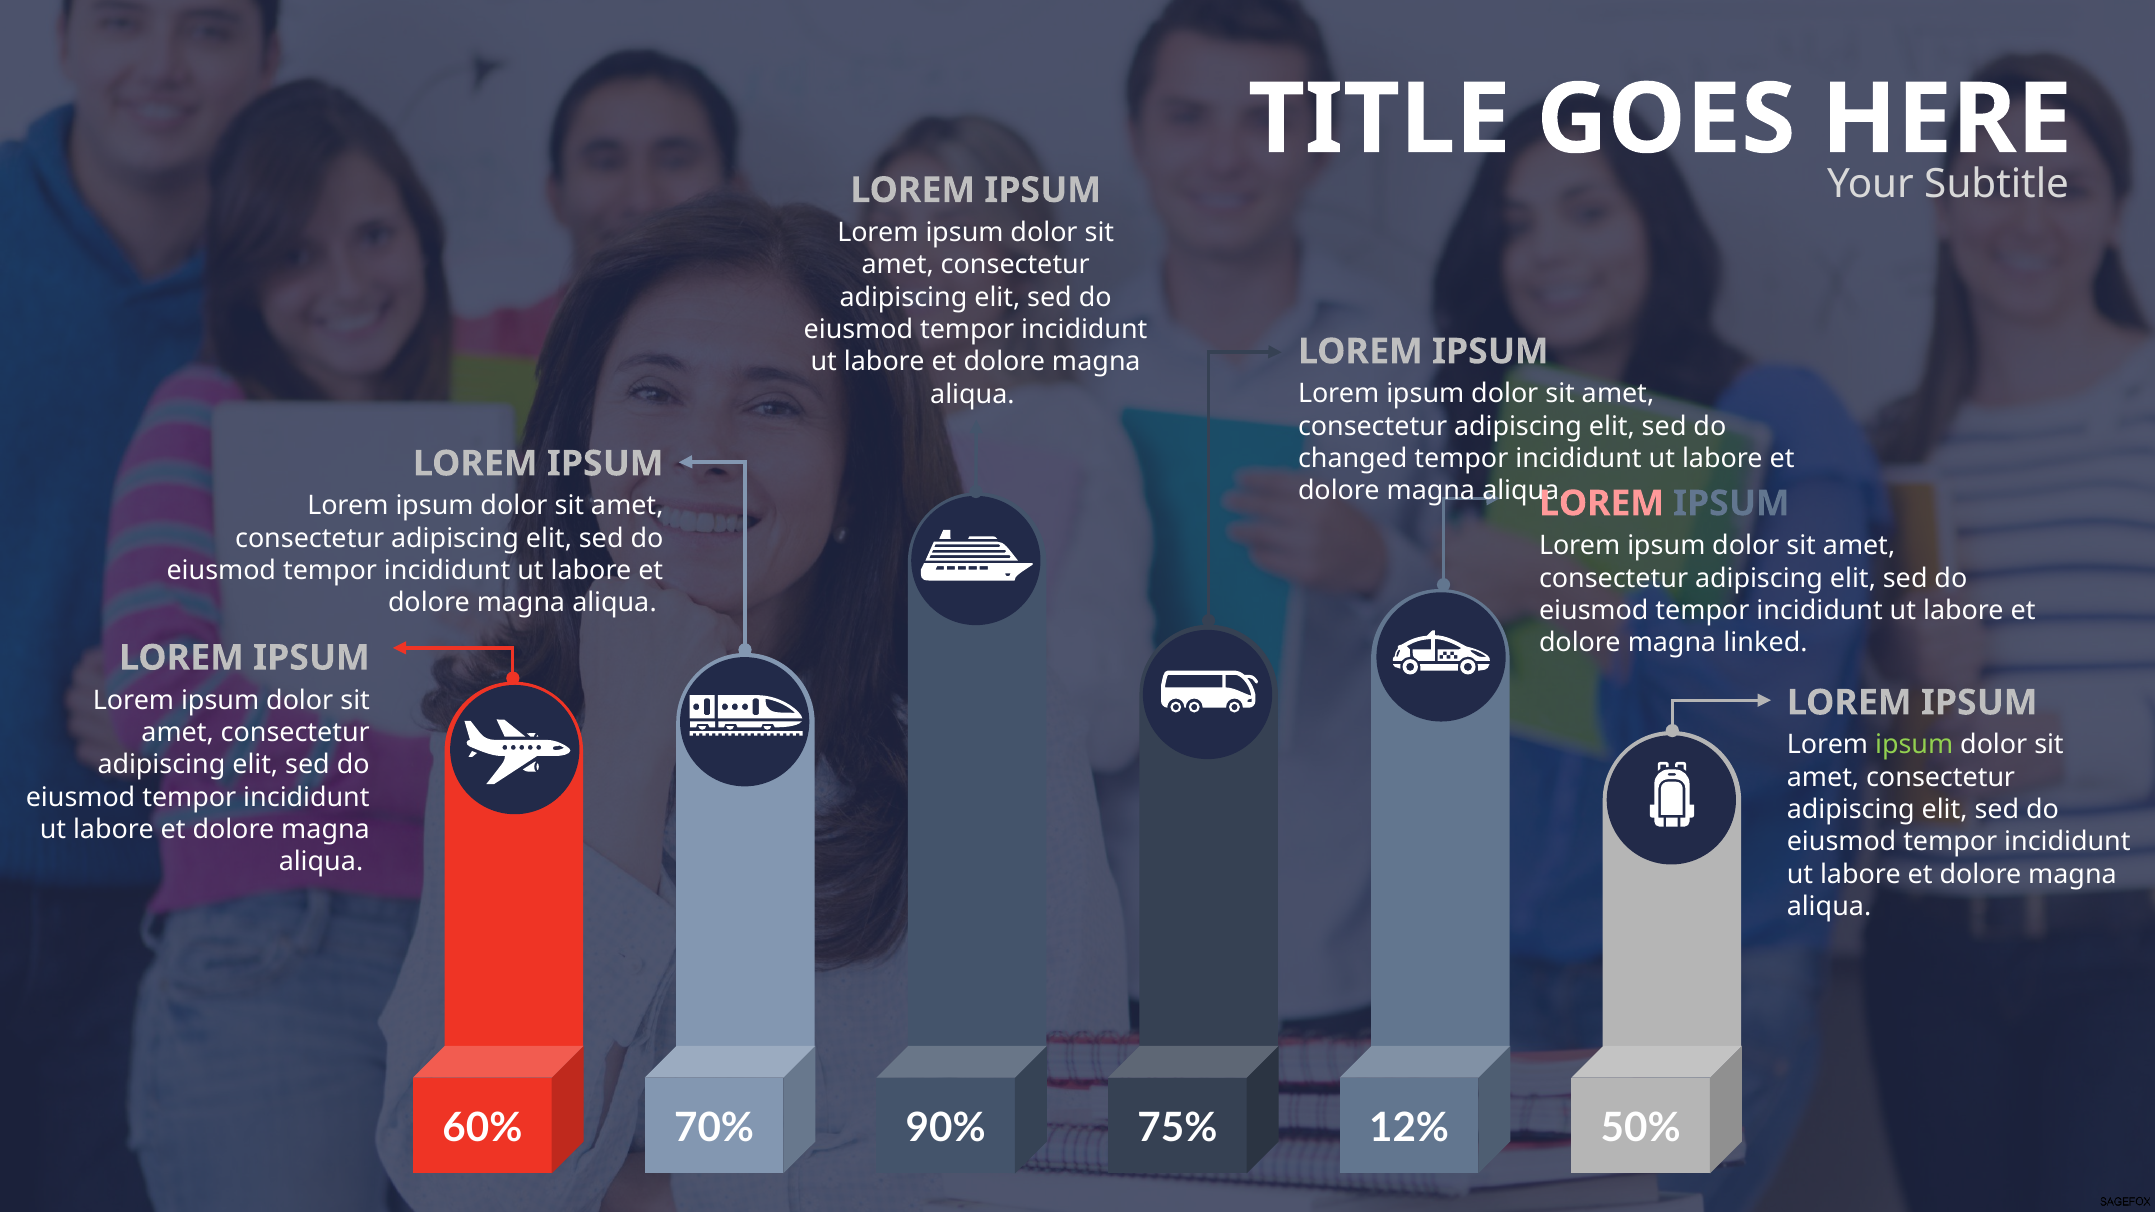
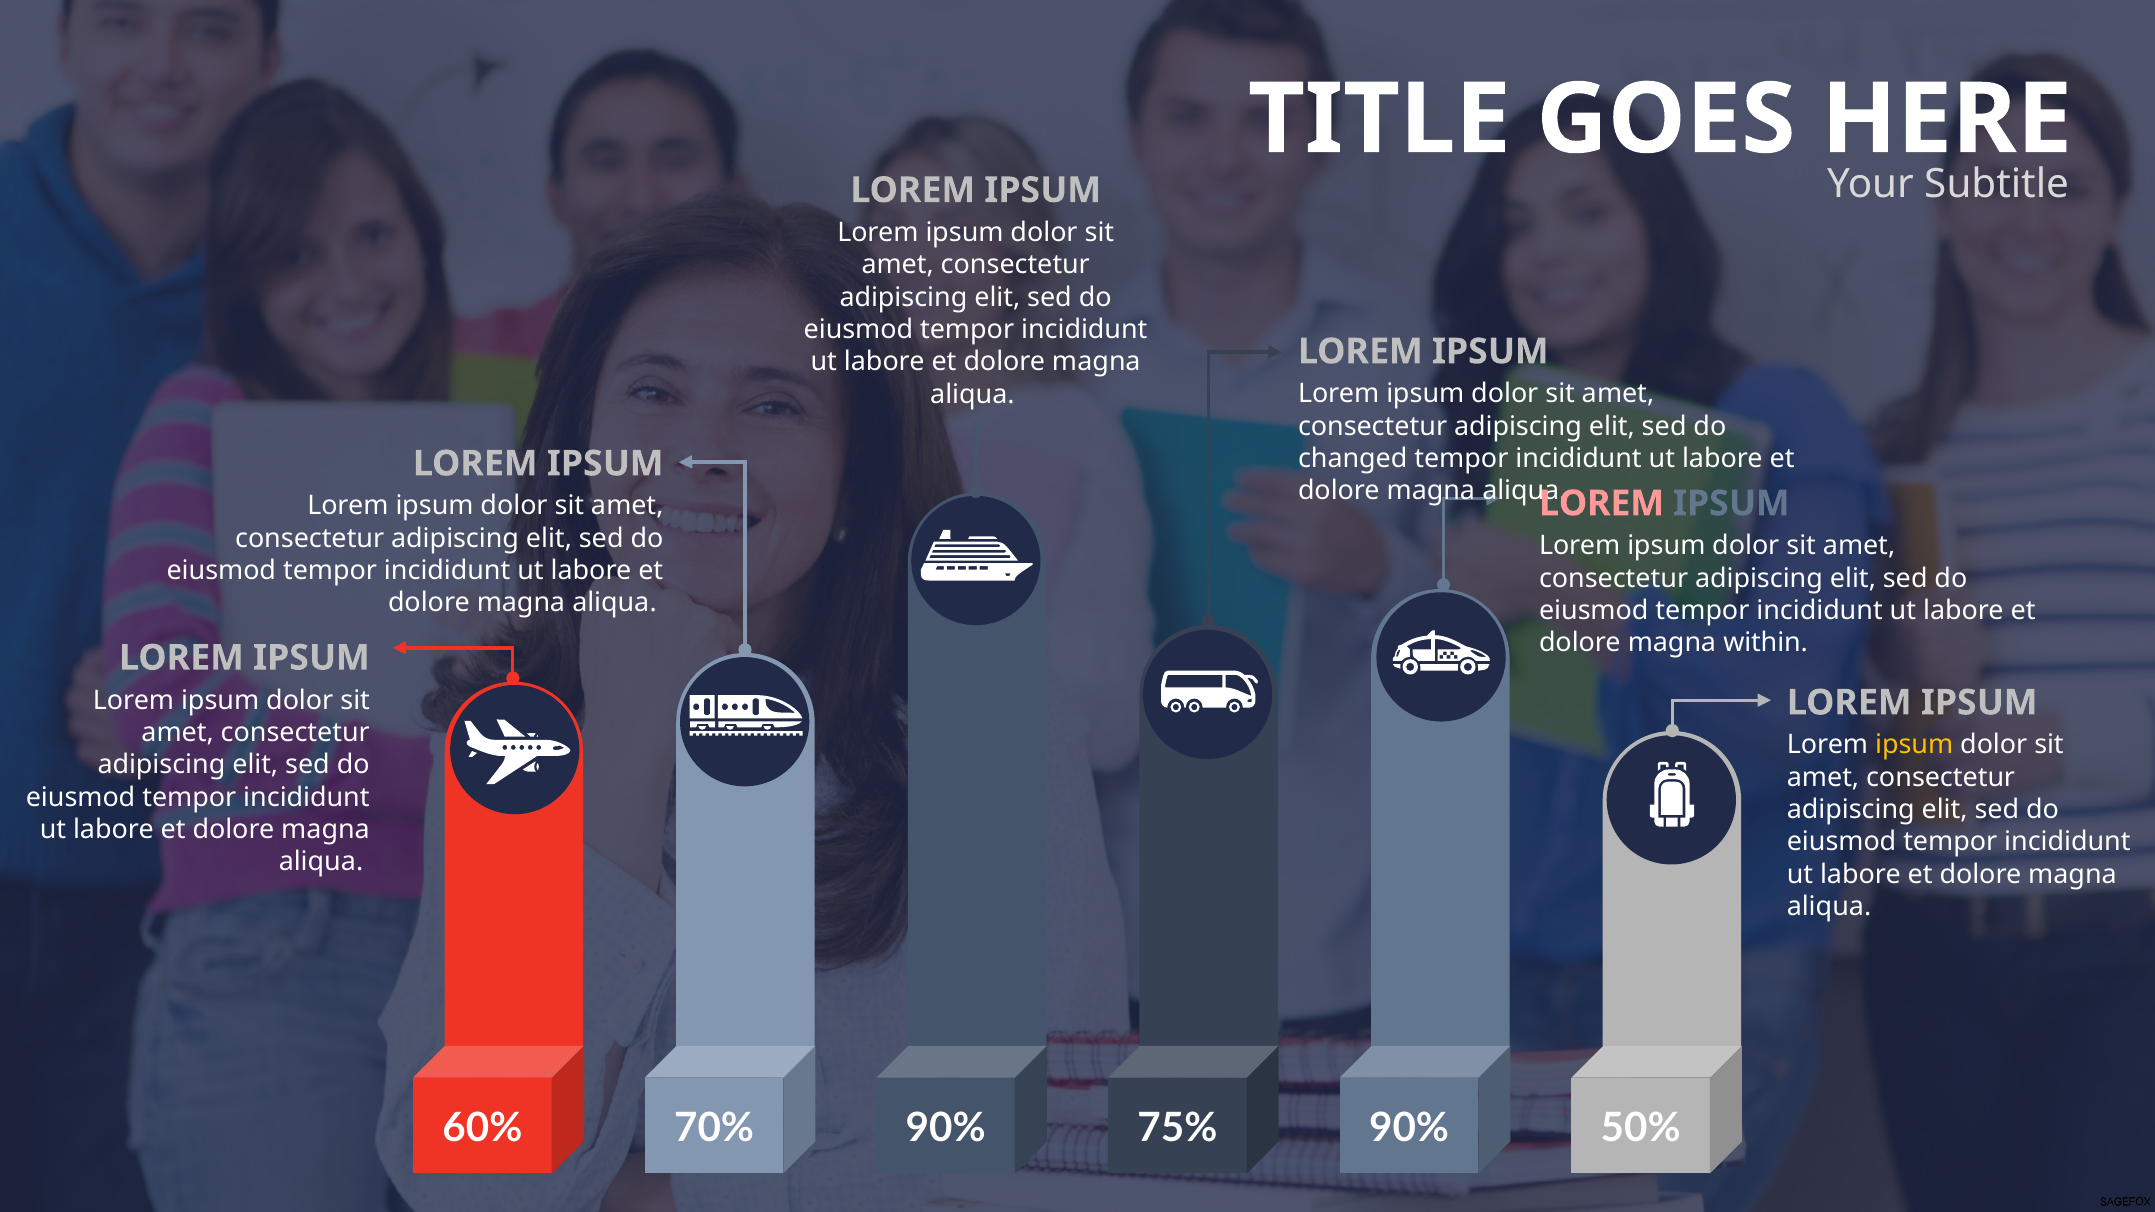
linked: linked -> within (1766, 643)
ipsum colour: light green -> yellow (1914, 745)
75% 12%: 12% -> 90% (1409, 1129)
